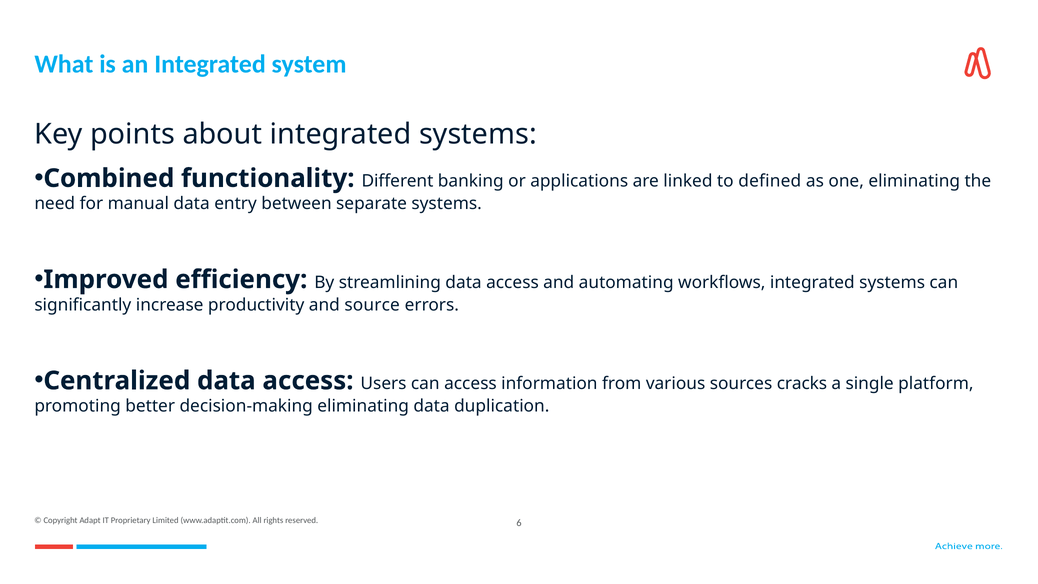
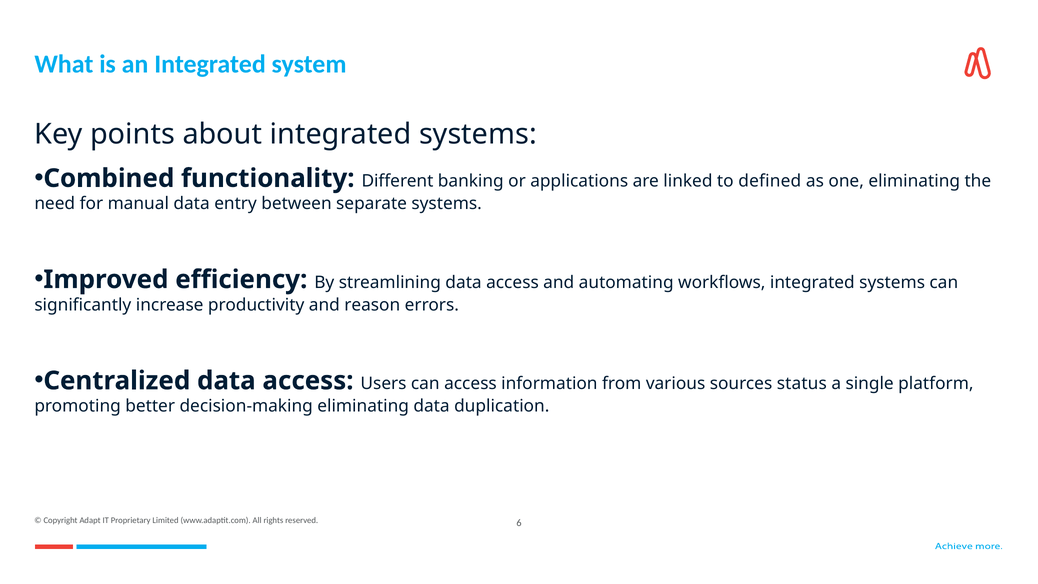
source: source -> reason (372, 305)
cracks: cracks -> status (802, 384)
